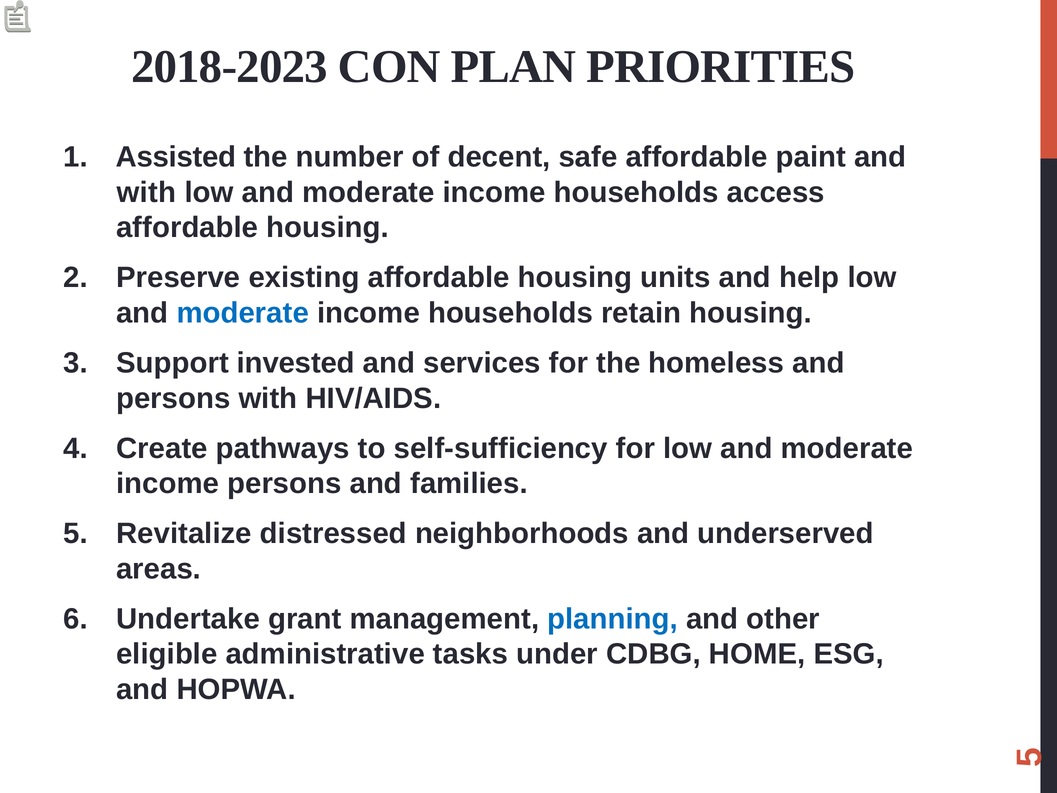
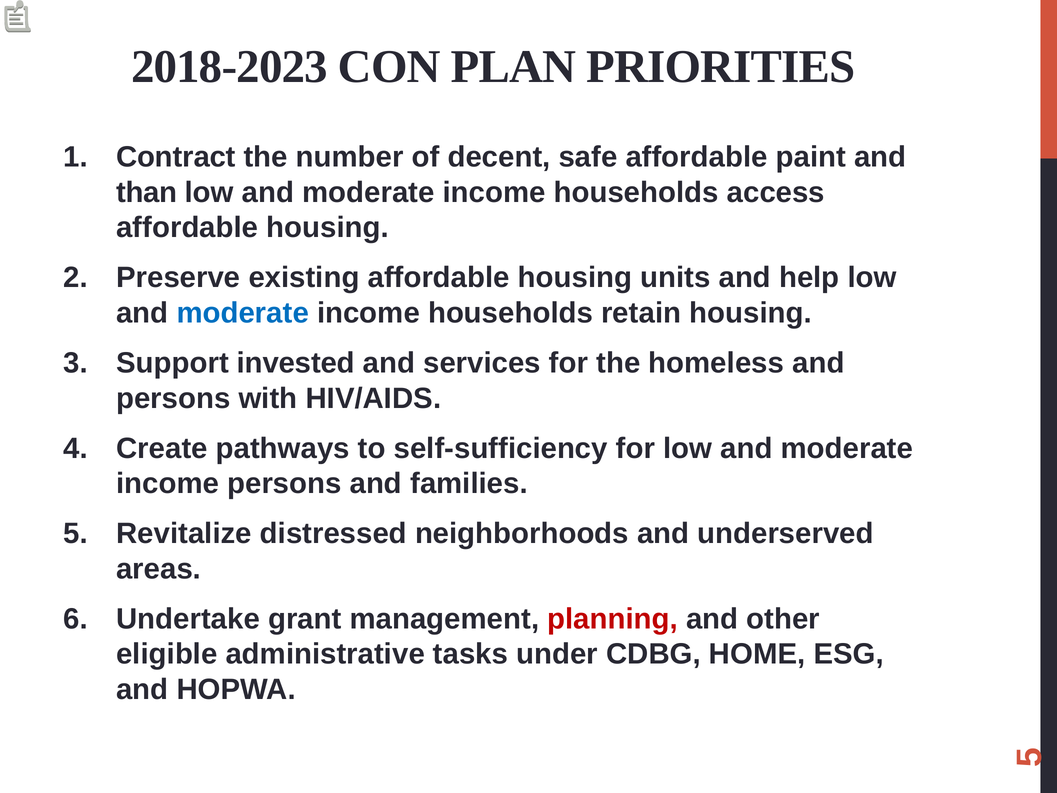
Assisted: Assisted -> Contract (176, 157)
with: with -> than (147, 192)
planning colour: blue -> red (612, 619)
